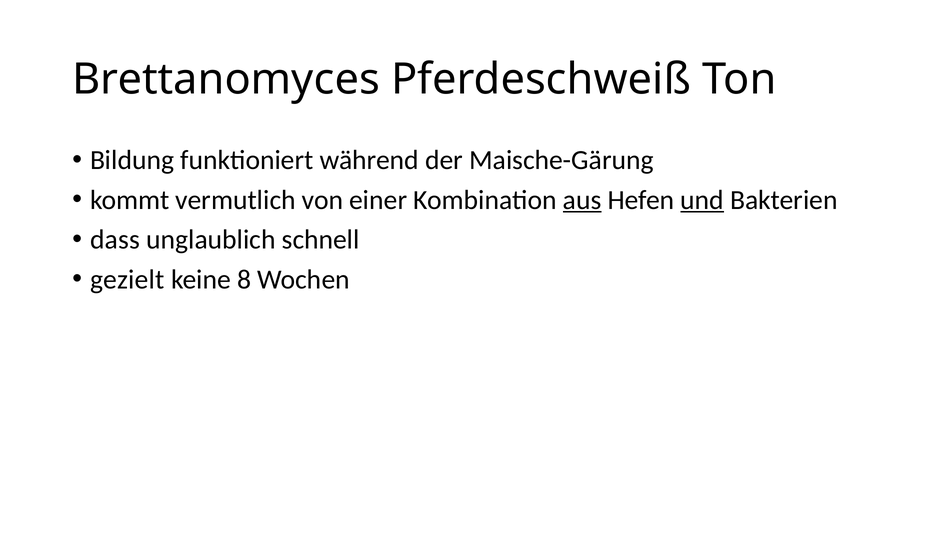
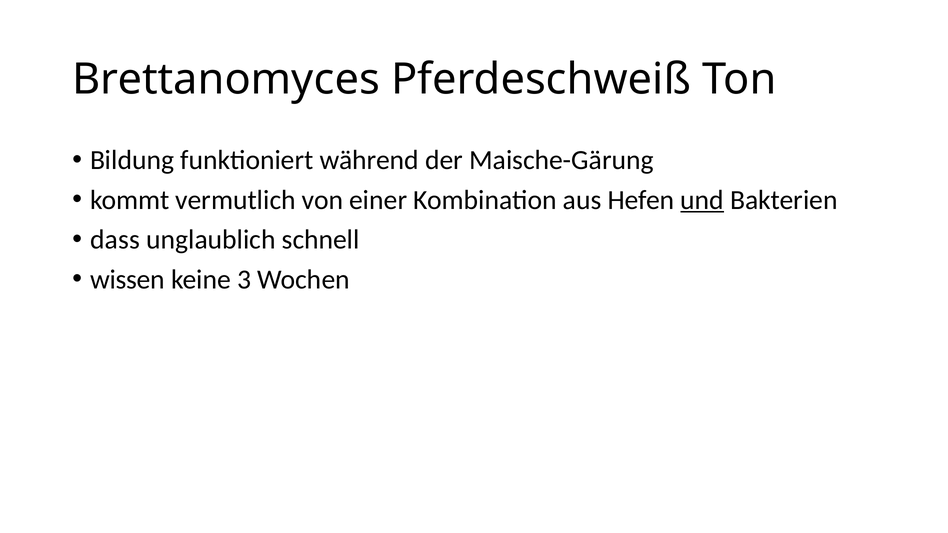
aus underline: present -> none (582, 200)
gezielt: gezielt -> wissen (128, 280)
8: 8 -> 3 (244, 280)
